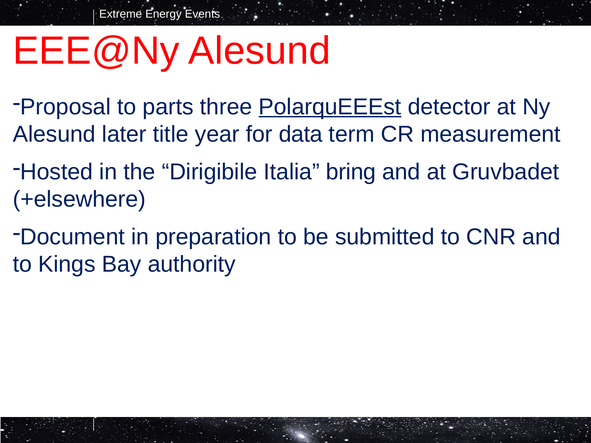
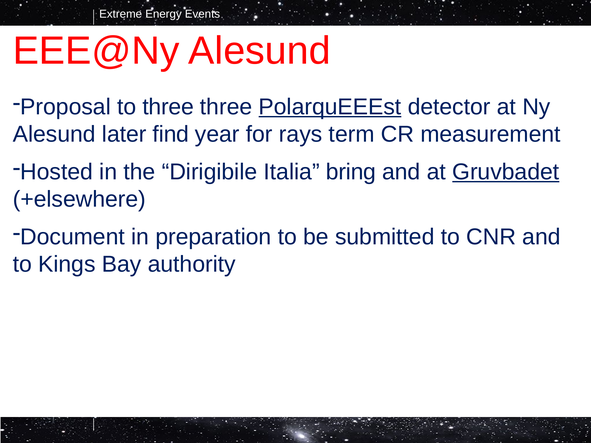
to parts: parts -> three (168, 107)
title: title -> find (171, 134)
data: data -> rays (301, 134)
Gruvbadet underline: none -> present (506, 172)
